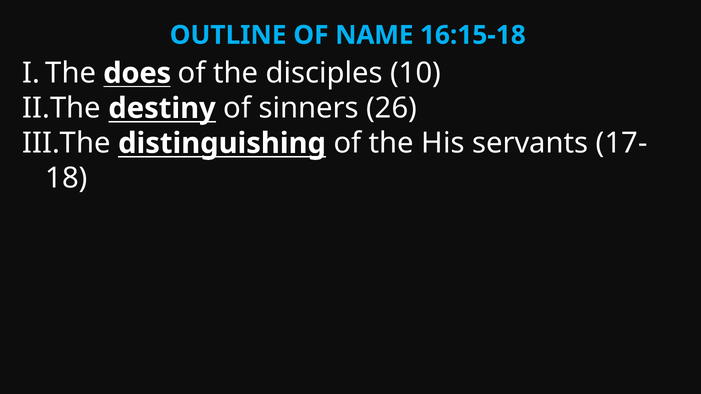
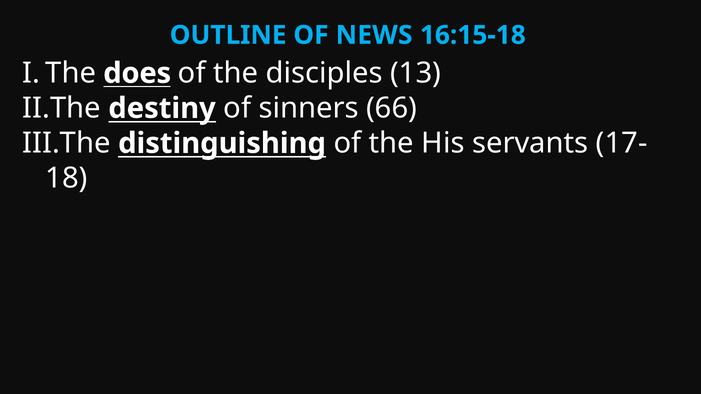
NAME: NAME -> NEWS (374, 35)
10: 10 -> 13 (416, 73)
26: 26 -> 66 (392, 108)
